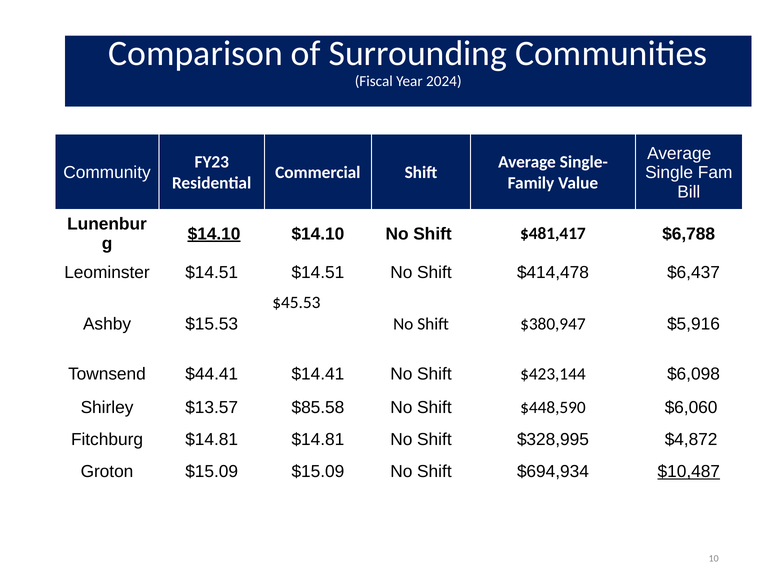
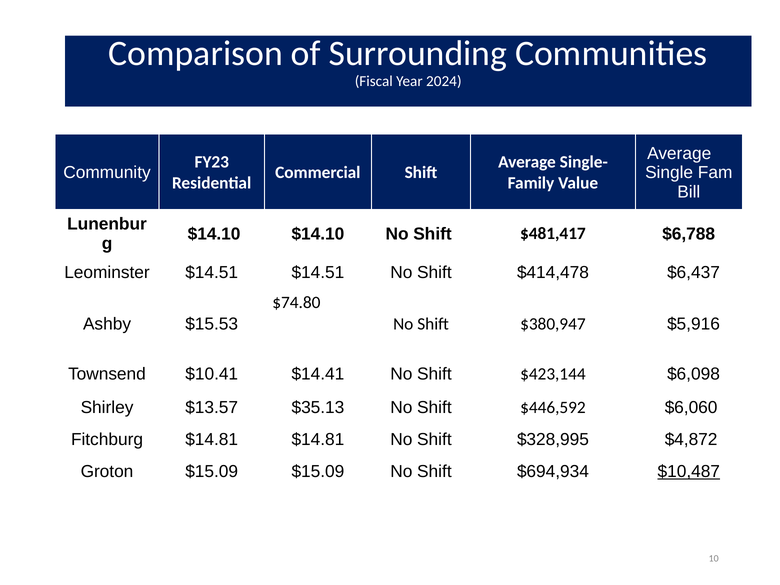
$14.10 underline: present -> none (214, 234)
$45.53: $45.53 -> $74.80 (296, 303)
$44.41: $44.41 -> $10.41 (212, 374)
$85.58: $85.58 -> $35.13 (318, 407)
$448,590: $448,590 -> $446,592 (553, 407)
